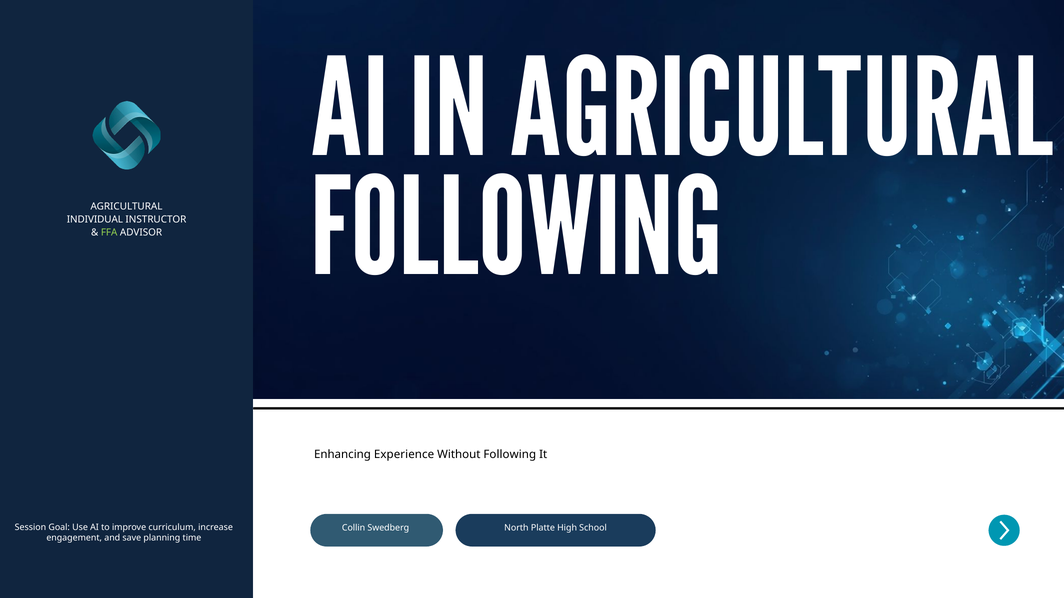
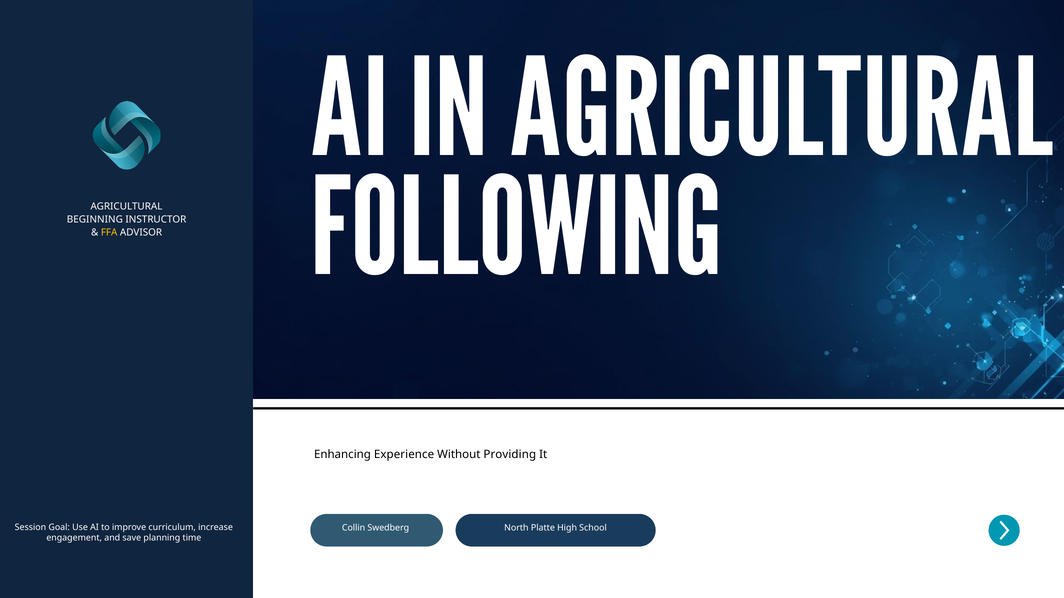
INDIVIDUAL: INDIVIDUAL -> BEGINNING (95, 220)
FFA colour: light green -> yellow (109, 233)
Without Following: Following -> Providing (510, 455)
